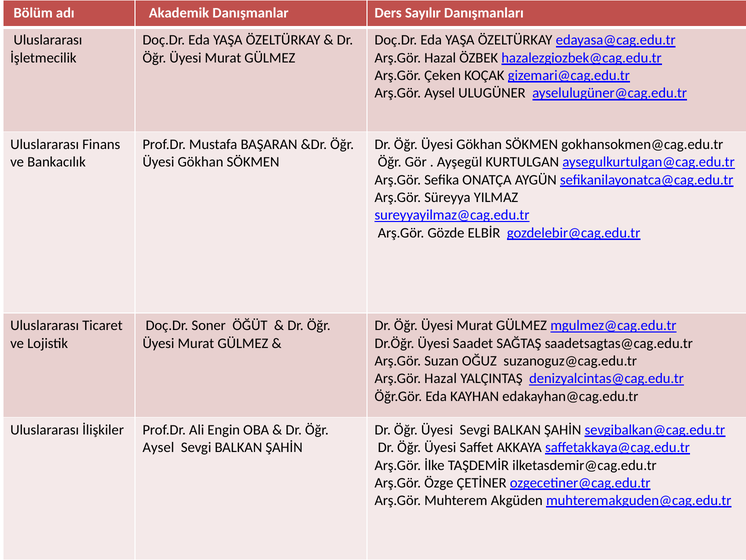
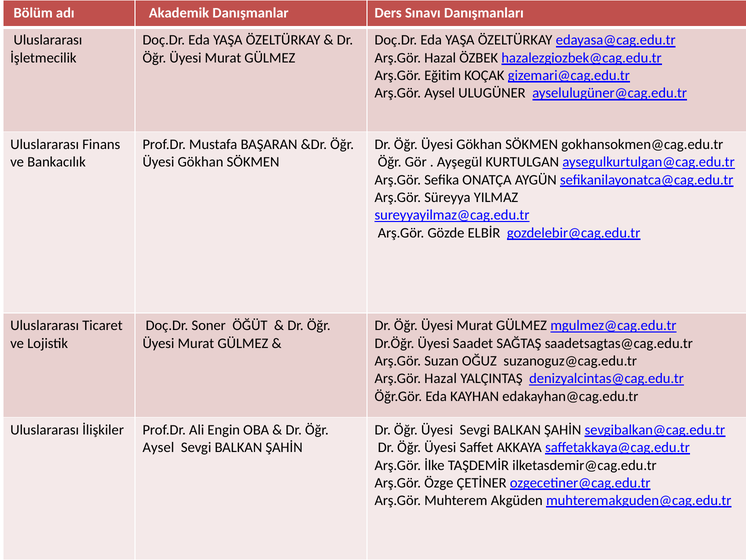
Sayılır: Sayılır -> Sınavı (423, 13)
Çeken: Çeken -> Eğitim (443, 75)
